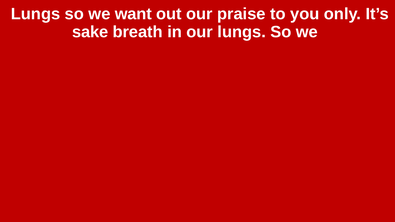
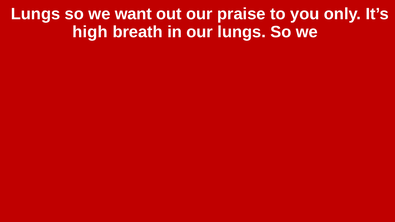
sake: sake -> high (90, 32)
